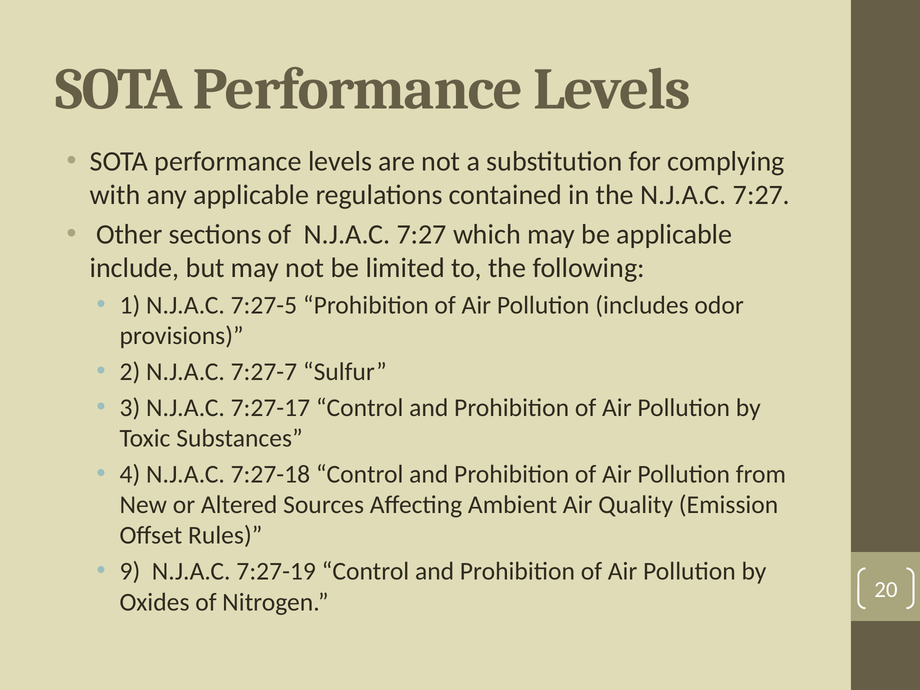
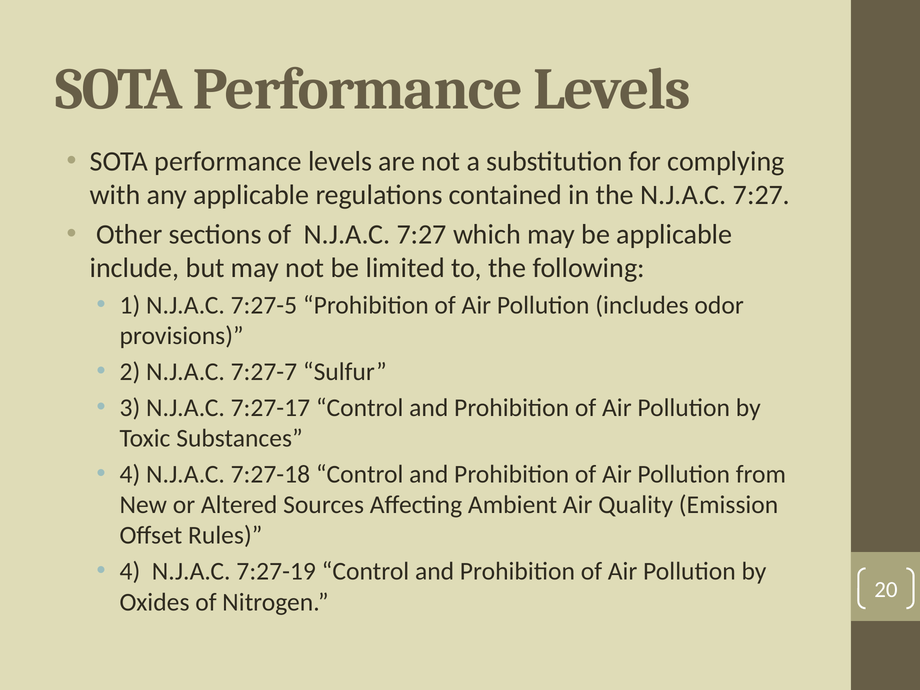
9: 9 -> 4 (130, 571)
